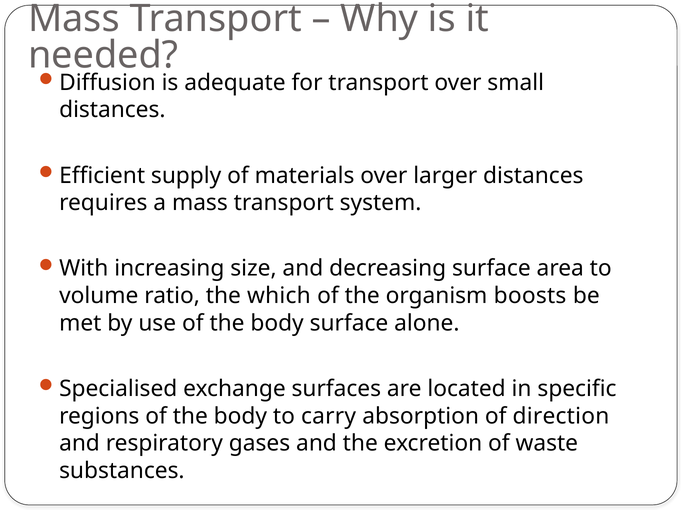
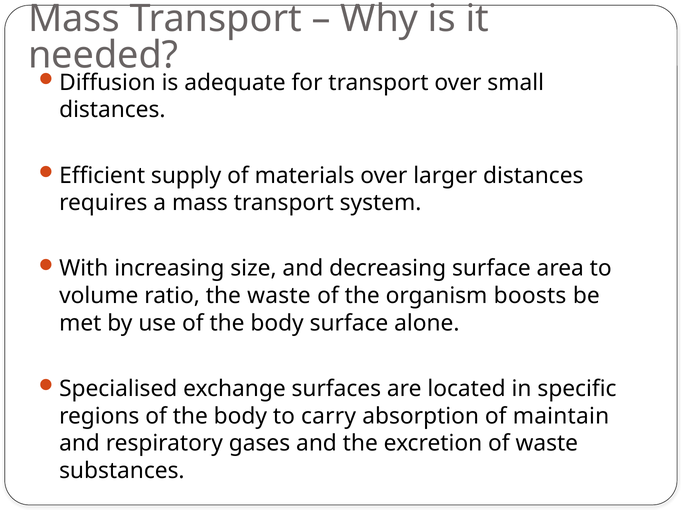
the which: which -> waste (279, 296)
direction: direction -> maintain (561, 416)
